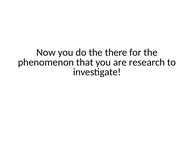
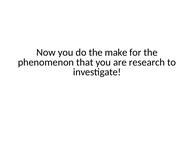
there: there -> make (116, 53)
